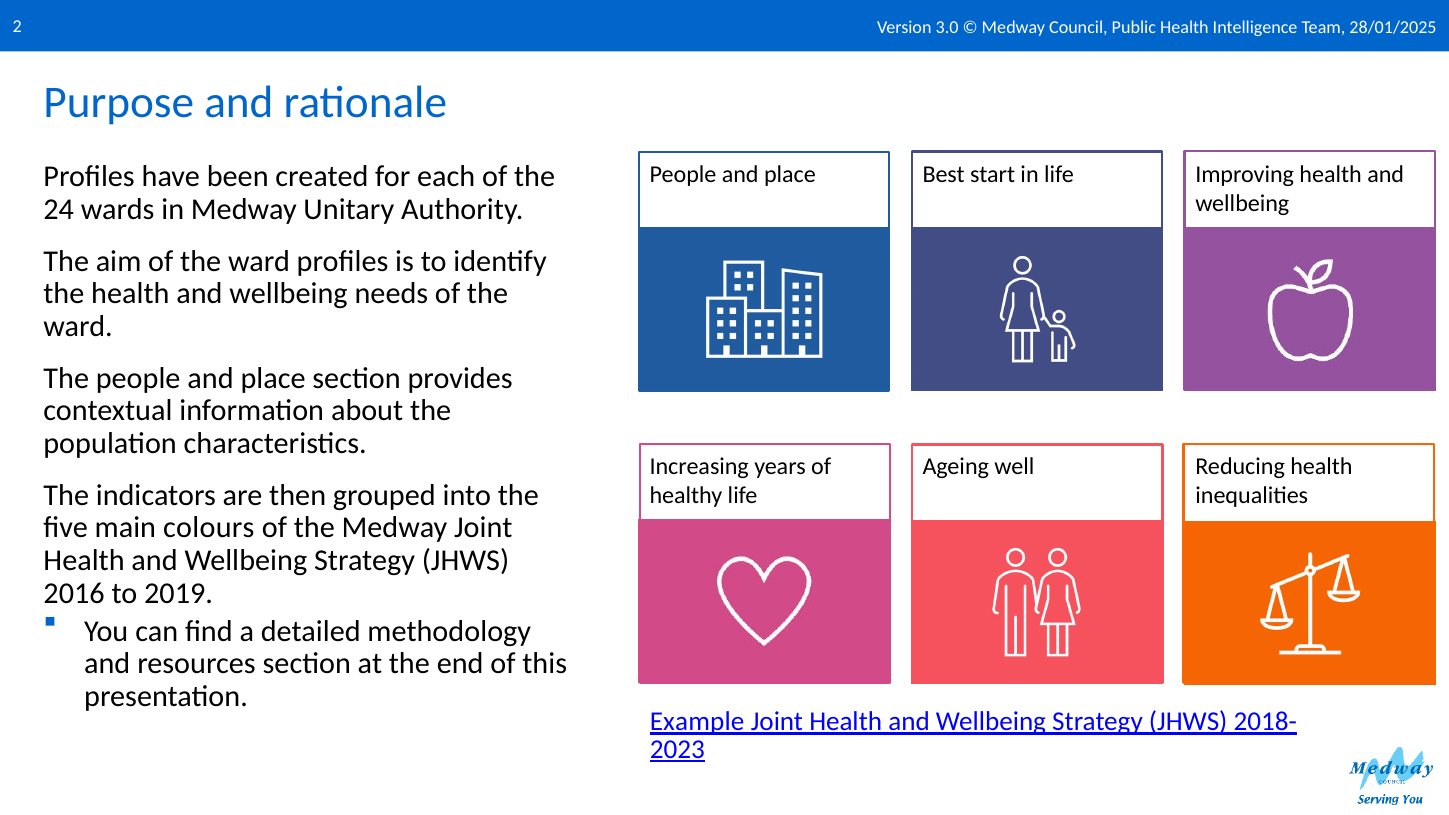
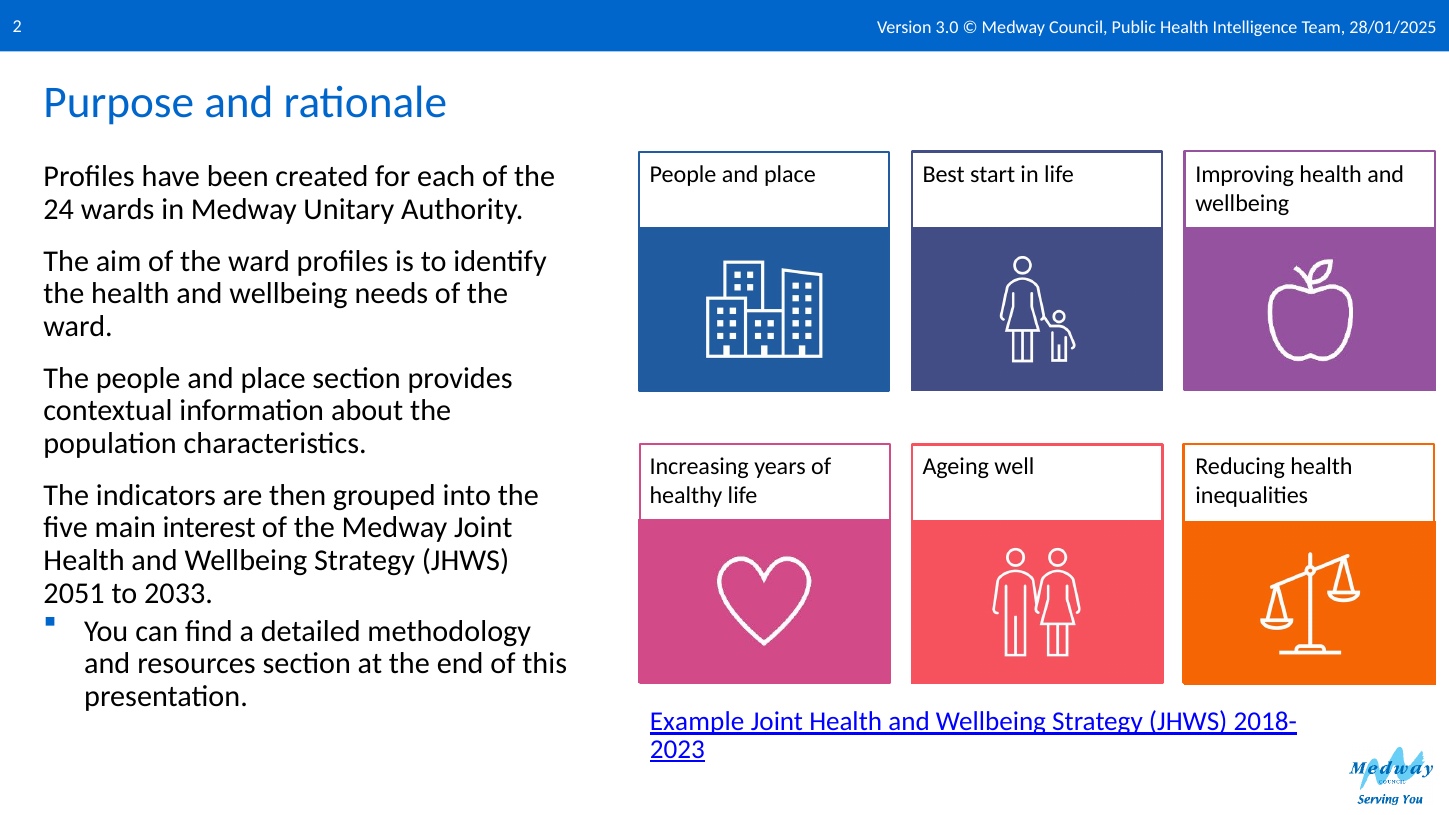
colours: colours -> interest (209, 528)
2016: 2016 -> 2051 (74, 593)
2019: 2019 -> 2033 (179, 593)
